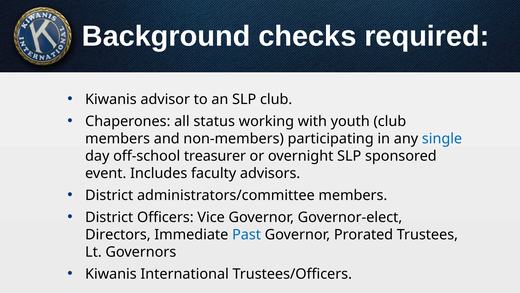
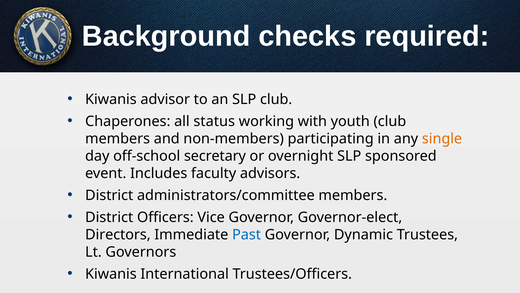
single colour: blue -> orange (442, 138)
treasurer: treasurer -> secretary (215, 156)
Prorated: Prorated -> Dynamic (363, 234)
